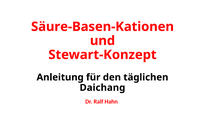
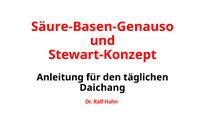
Säure-Basen-Kationen: Säure-Basen-Kationen -> Säure-Basen-Genauso (102, 27)
